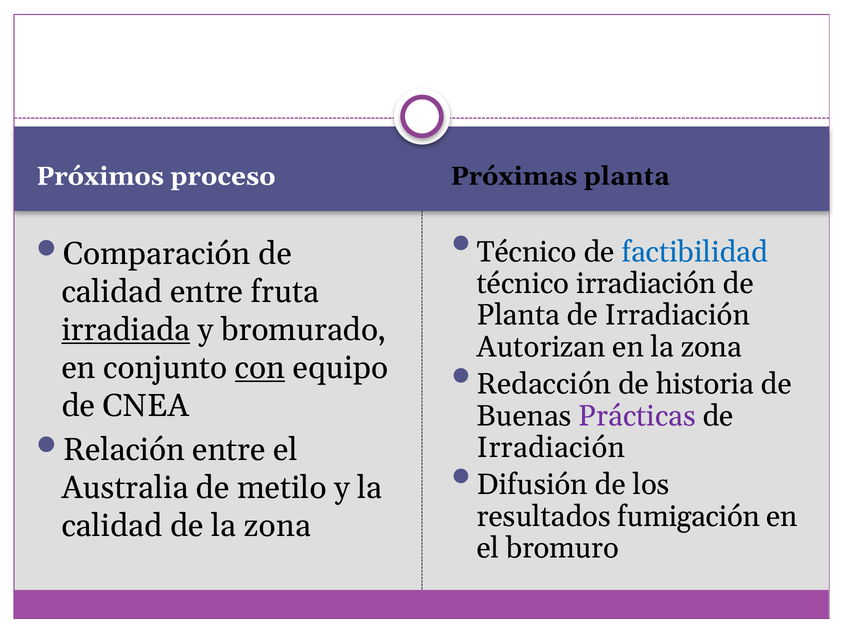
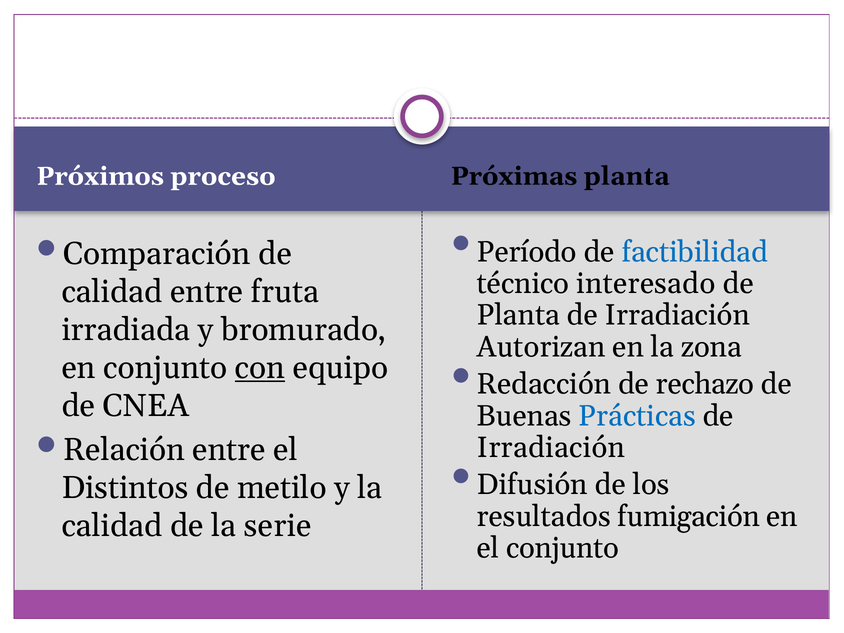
Técnico: Técnico -> Período (527, 252)
técnico irradiación: irradiación -> interesado (646, 284)
irradiada underline: present -> none (126, 330)
historia: historia -> rechazo (705, 384)
Prácticas colour: purple -> blue (637, 416)
Australia: Australia -> Distintos (125, 488)
de la zona: zona -> serie (278, 526)
el bromuro: bromuro -> conjunto (563, 548)
